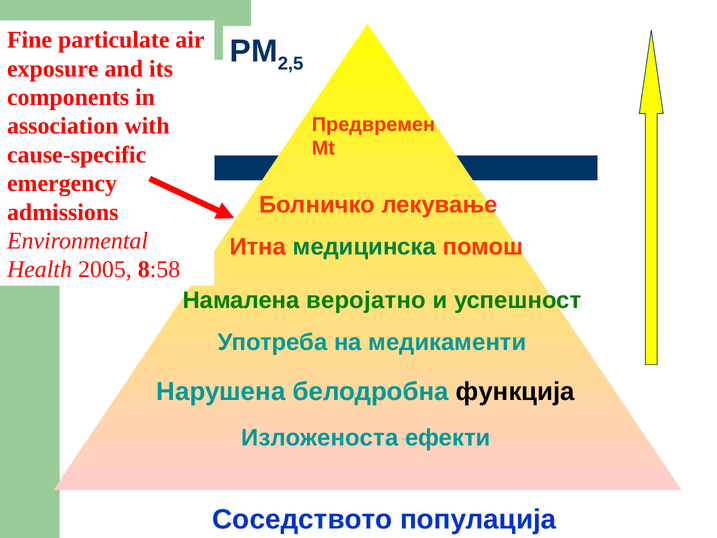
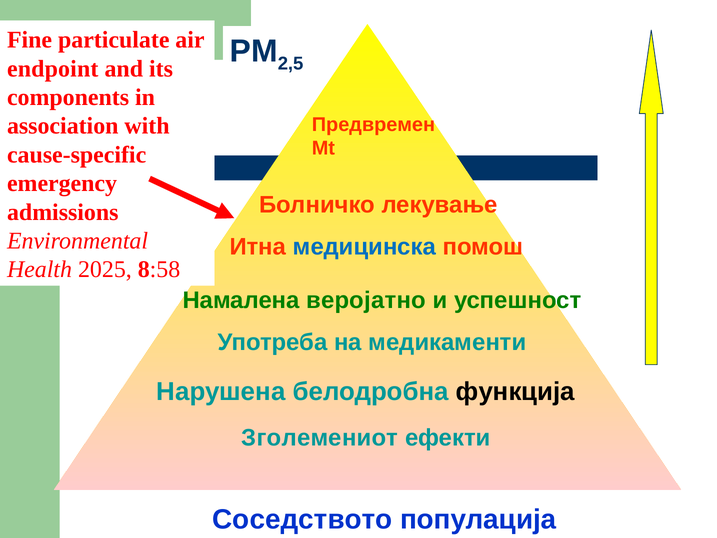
exposure: exposure -> endpoint (53, 69)
медицинска colour: green -> blue (364, 247)
2005: 2005 -> 2025 (105, 269)
Изложеноста: Изложеноста -> Зголемениот (320, 438)
